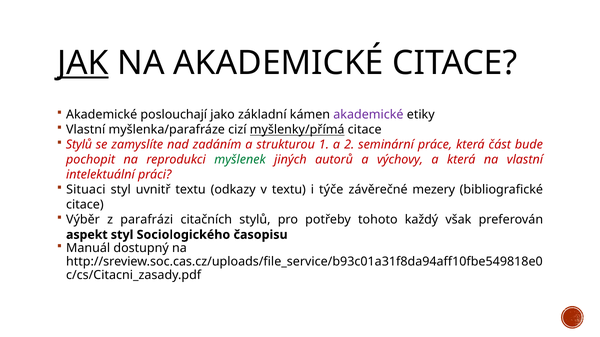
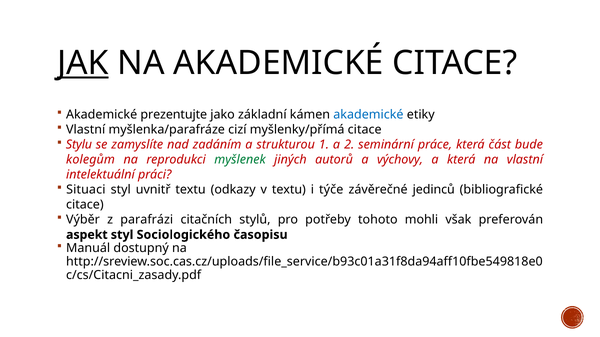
poslouchají: poslouchají -> prezentujte (174, 115)
akademické colour: purple -> blue (368, 115)
myšlenky/přímá underline: present -> none (297, 130)
Stylů: Stylů -> Stylu (79, 145)
pochopit: pochopit -> kolegům (91, 160)
mezery: mezery -> jedinců (434, 190)
každý: každý -> mohli (421, 220)
